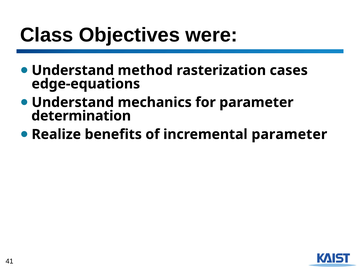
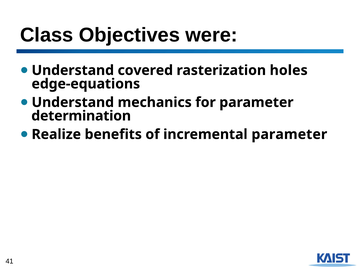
method: method -> covered (145, 70)
cases: cases -> holes (289, 70)
